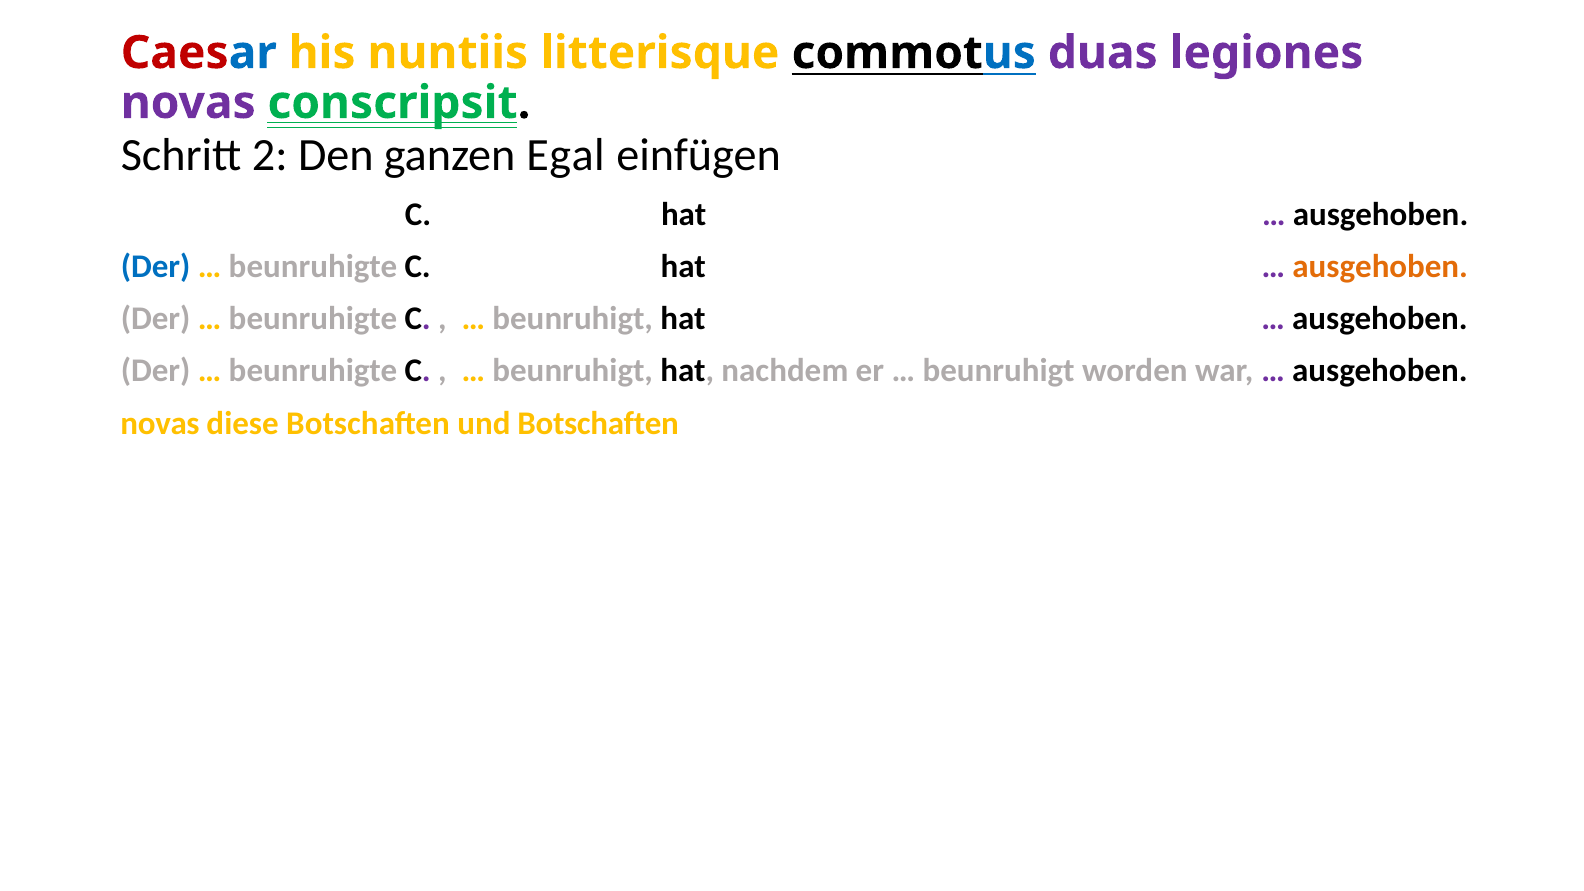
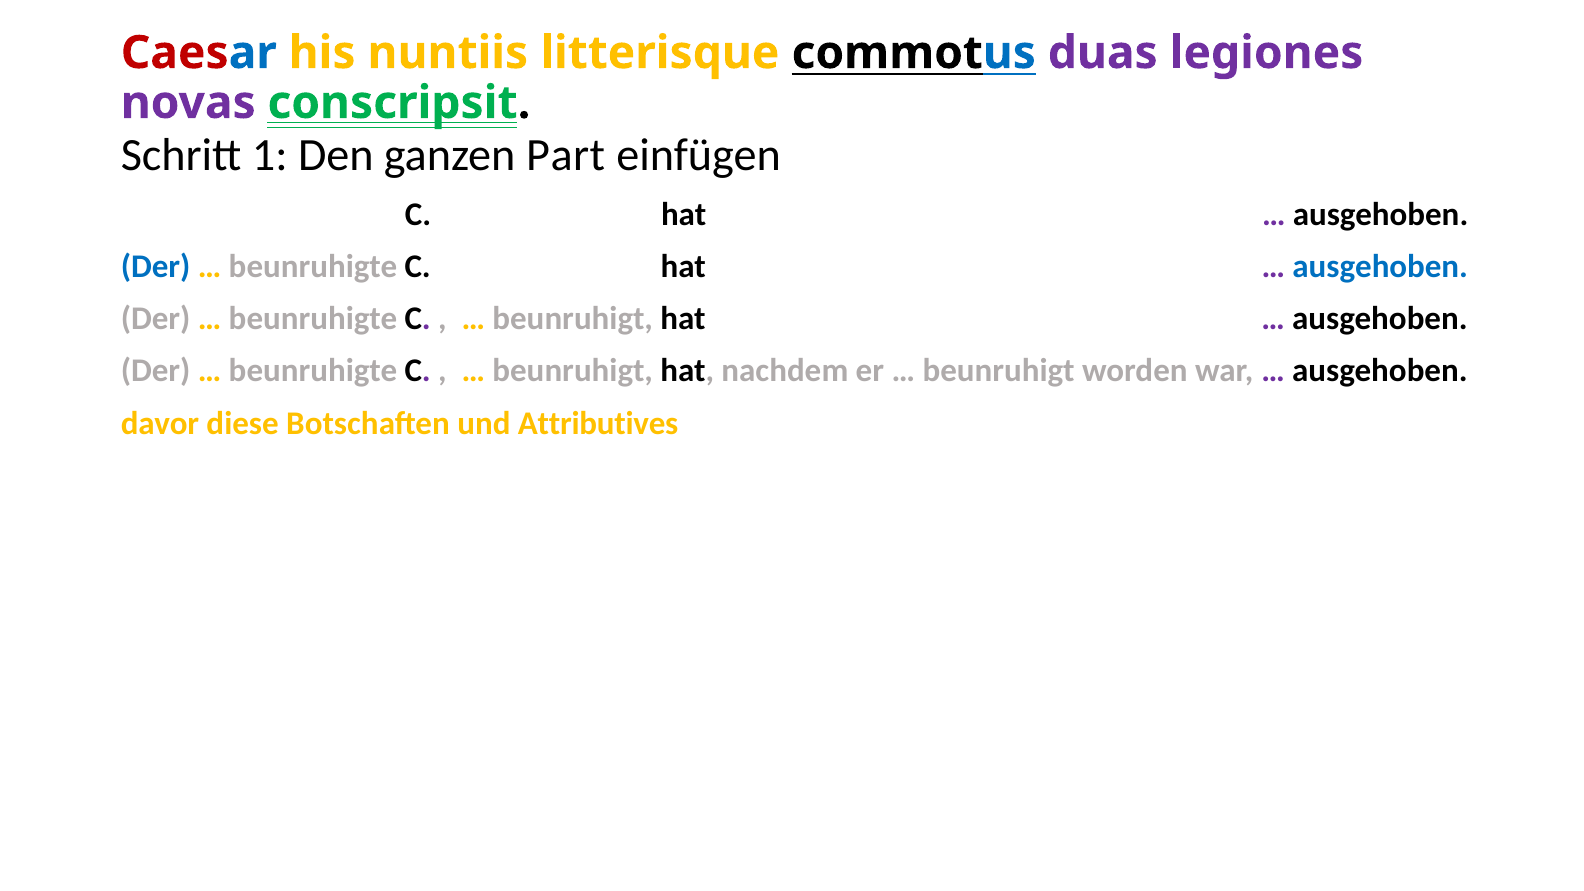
2: 2 -> 1 (270, 155)
Egal: Egal -> Part (566, 155)
ausgehoben colour: orange -> blue (1380, 267)
novas: novas -> davor (160, 423)
und Botschaften: Botschaften -> Attributives (598, 423)
